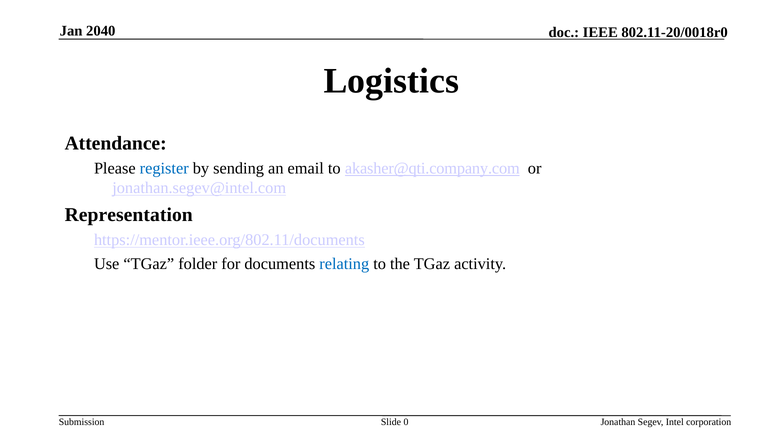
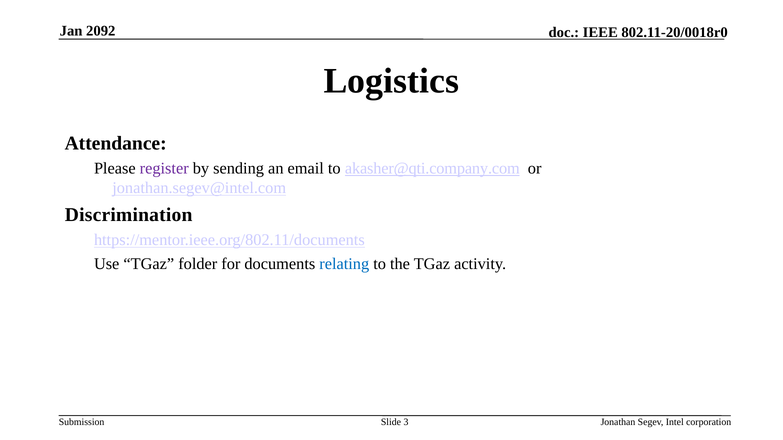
2040: 2040 -> 2092 (101, 31)
register colour: blue -> purple (164, 169)
Representation: Representation -> Discrimination (129, 215)
0: 0 -> 3 (406, 422)
